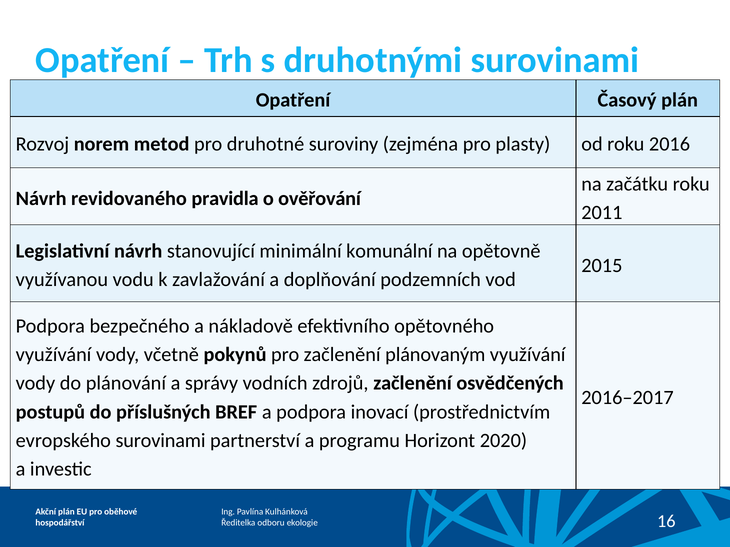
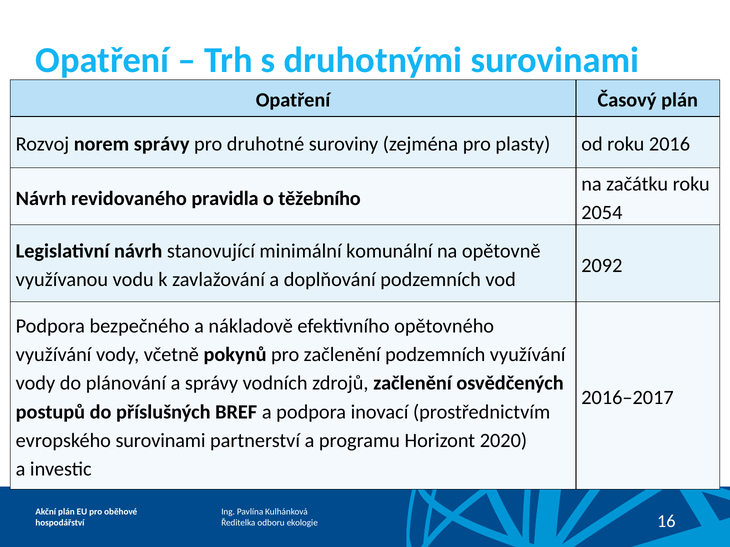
norem metod: metod -> správy (162, 144)
ověřování: ověřování -> těžebního (320, 199)
2011: 2011 -> 2054 (602, 213)
2015: 2015 -> 2092 (602, 266)
začlenění plánovaným: plánovaným -> podzemních (435, 355)
